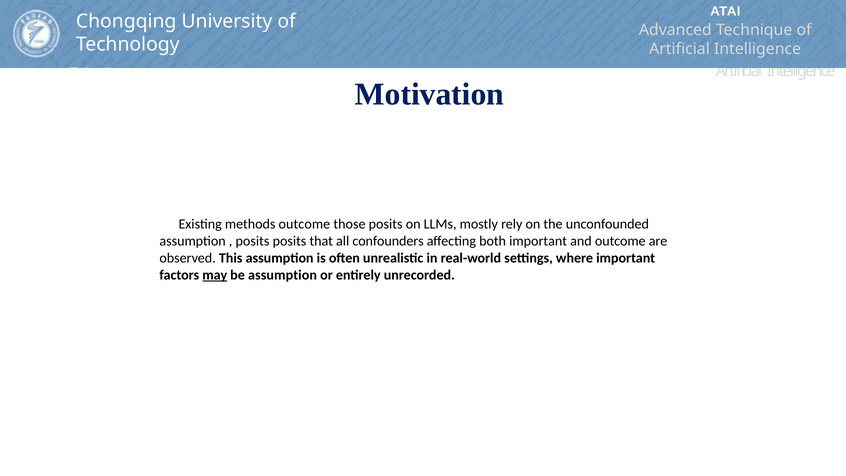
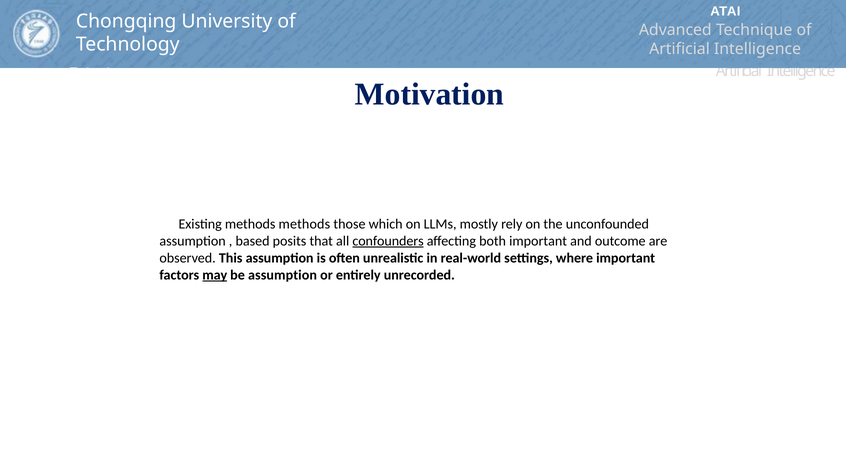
methods outcome: outcome -> methods (304, 224)
those posits: posits -> which (386, 224)
posits: posits -> based (253, 241)
confounders underline: none -> present (388, 241)
